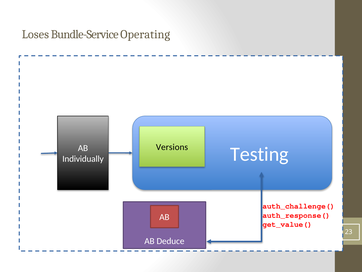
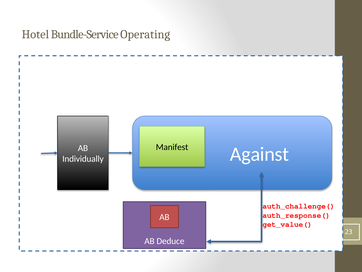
Loses: Loses -> Hotel (35, 34)
Versions: Versions -> Manifest (172, 147)
Testing: Testing -> Against (259, 154)
